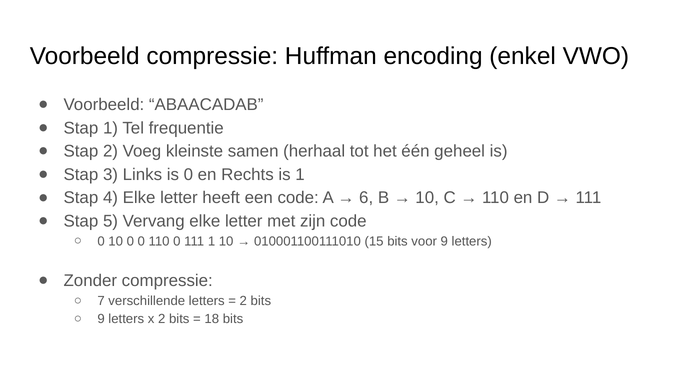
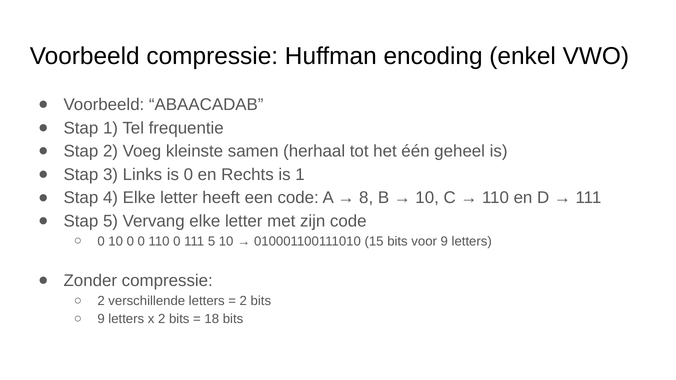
6: 6 -> 8 (366, 198)
111 1: 1 -> 5 (212, 241)
7: 7 -> 2 (101, 301)
